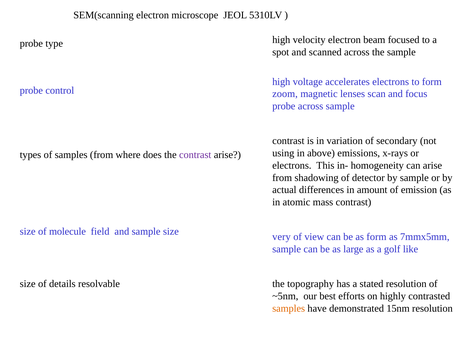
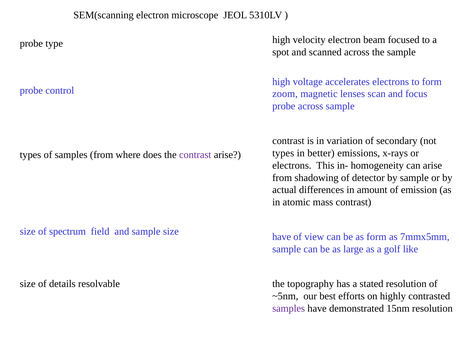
using: using -> types (283, 153)
above: above -> better (321, 153)
molecule: molecule -> spectrum (68, 231)
very: very -> have (282, 236)
samples colour: orange -> purple (289, 308)
